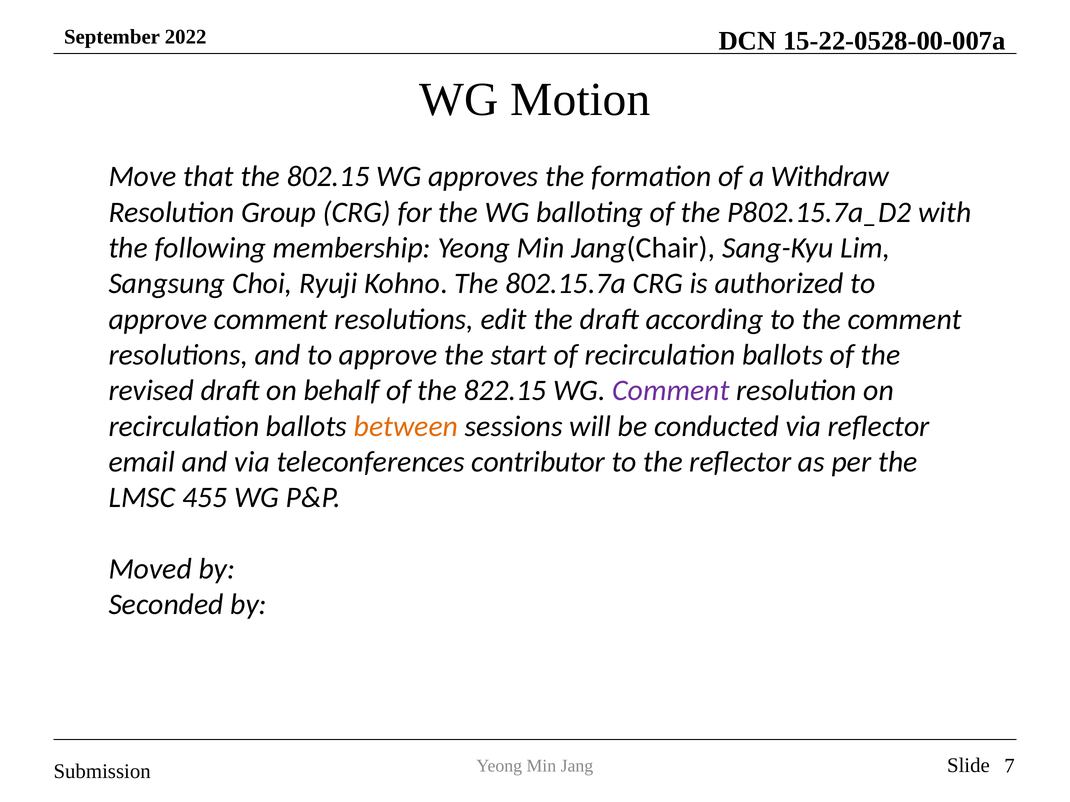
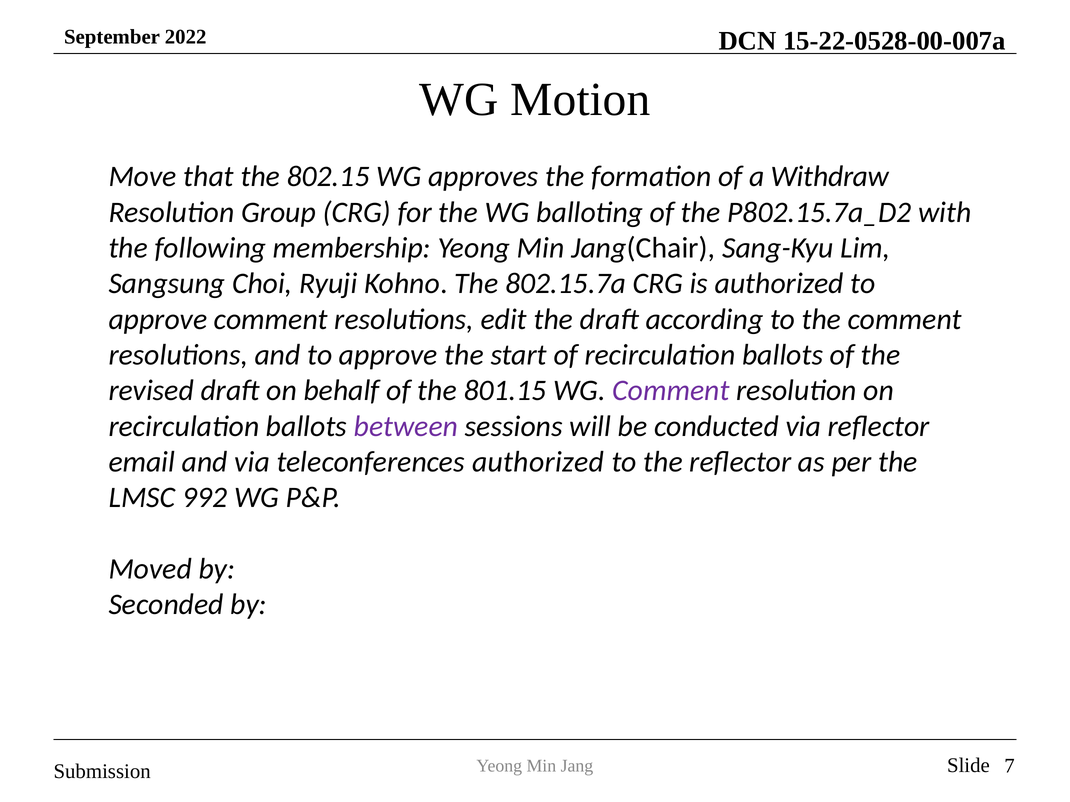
822.15: 822.15 -> 801.15 (505, 391)
between colour: orange -> purple (406, 427)
teleconferences contributor: contributor -> authorized (538, 462)
455: 455 -> 992 (205, 498)
